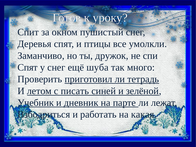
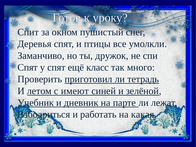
у снег: снег -> спят (56, 67)
шуба: шуба -> класс (98, 67)
писать: писать -> имеют (75, 91)
